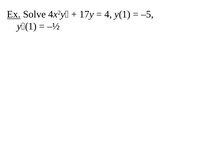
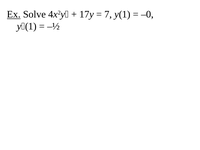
4: 4 -> 7 (108, 14)
–5: –5 -> –0 (147, 14)
